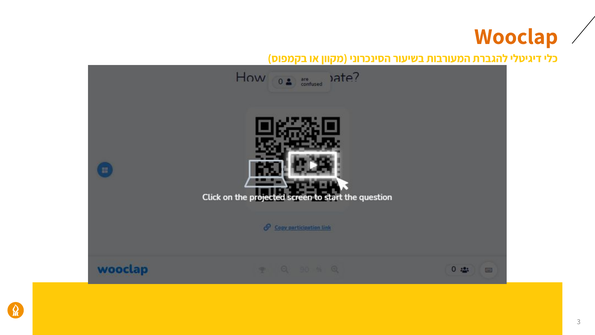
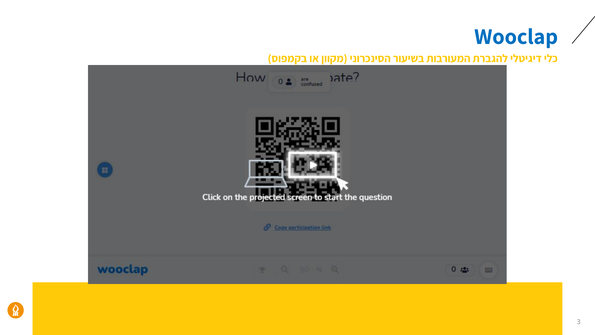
Wooclap colour: orange -> blue (516, 37)
